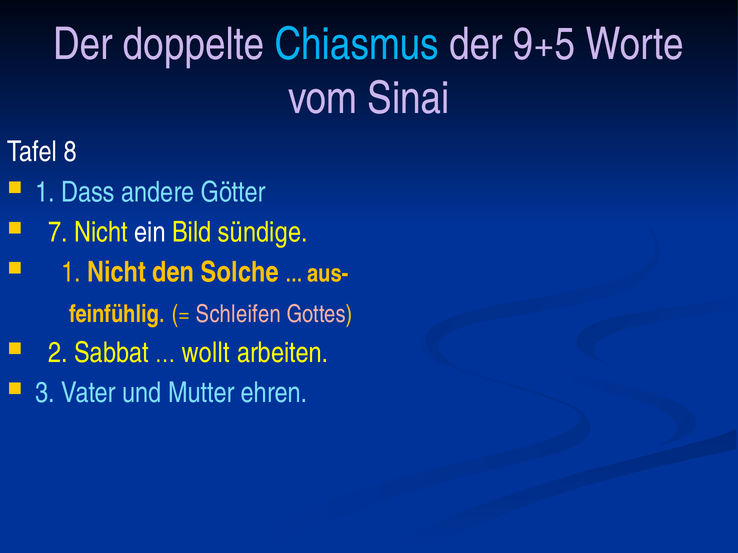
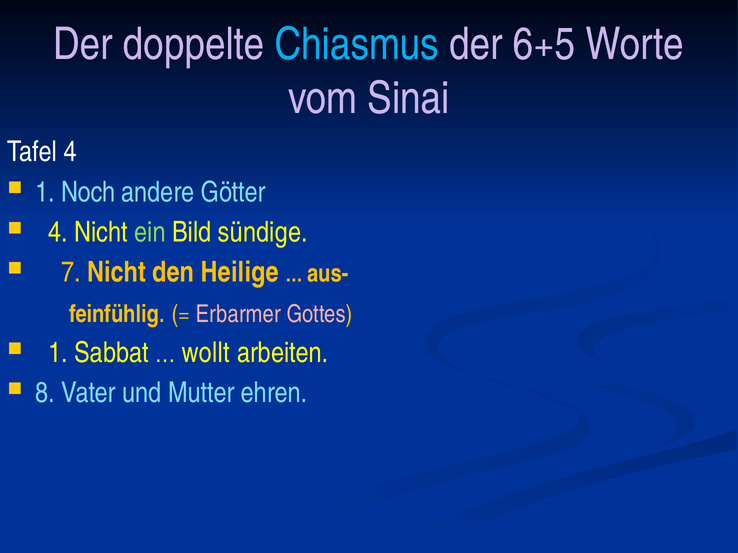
9+5: 9+5 -> 6+5 (544, 44)
Tafel 8: 8 -> 4 (70, 152)
Dass: Dass -> Noch (88, 192)
7: 7 -> 4 (58, 232)
ein colour: white -> light green (150, 232)
1: 1 -> 7 (71, 273)
Solche: Solche -> Heilige (240, 273)
Schleifen: Schleifen -> Erbarmer (238, 314)
2: 2 -> 1 (58, 353)
3: 3 -> 8 (45, 393)
